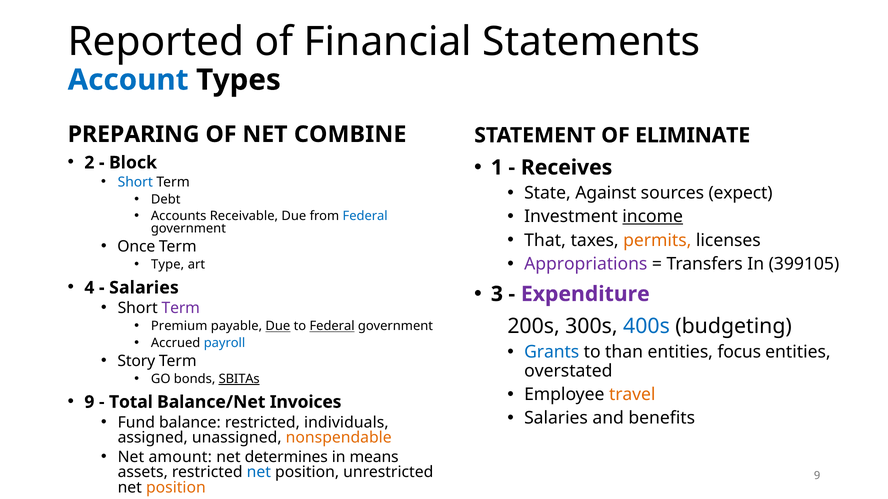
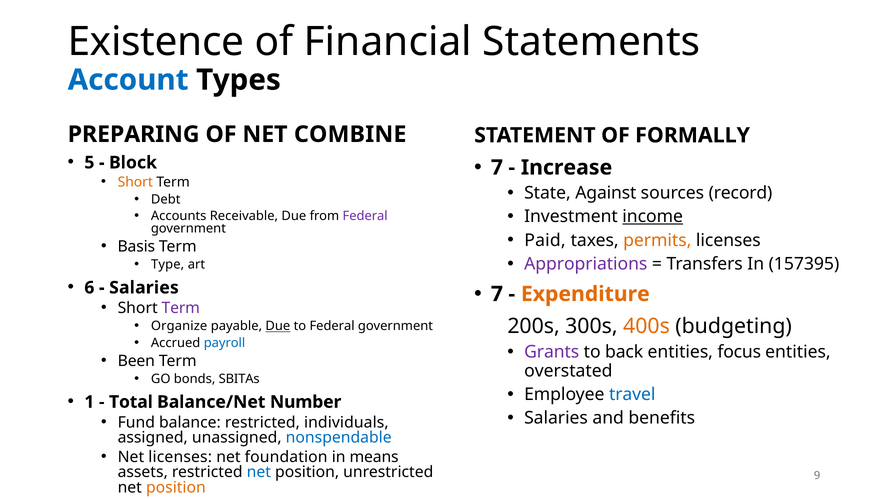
Reported: Reported -> Existence (156, 42)
ELIMINATE: ELIMINATE -> FORMALLY (693, 135)
2: 2 -> 5 (89, 163)
1: 1 -> 7 (497, 168)
Receives: Receives -> Increase (567, 168)
Short colour: blue -> orange (135, 182)
expect: expect -> record (741, 193)
Federal colour: blue -> purple (365, 216)
That: That -> Paid (545, 240)
Once: Once -> Basis (136, 247)
399105: 399105 -> 157395 (804, 264)
4: 4 -> 6 (89, 288)
3: 3 -> 7 (497, 294)
Expenditure colour: purple -> orange (585, 294)
Premium: Premium -> Organize (179, 327)
Federal underline: present -> none (332, 327)
400s colour: blue -> orange (646, 327)
Grants colour: blue -> purple (552, 352)
than: than -> back (624, 352)
Story: Story -> Been (136, 361)
SBITAs underline: present -> none (239, 379)
travel colour: orange -> blue (632, 395)
9: 9 -> 1 (89, 402)
Invoices: Invoices -> Number (306, 402)
nonspendable colour: orange -> blue (339, 438)
Net amount: amount -> licenses (180, 457)
determines: determines -> foundation (286, 457)
